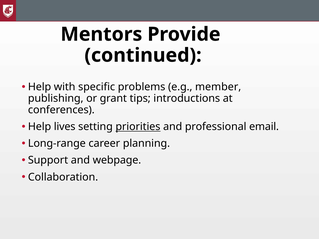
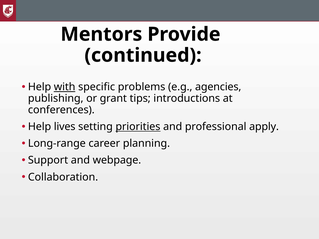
with underline: none -> present (65, 87)
member: member -> agencies (218, 87)
email: email -> apply (264, 127)
